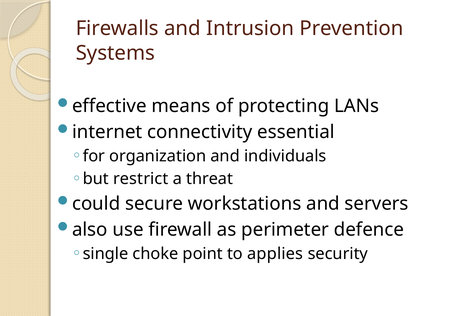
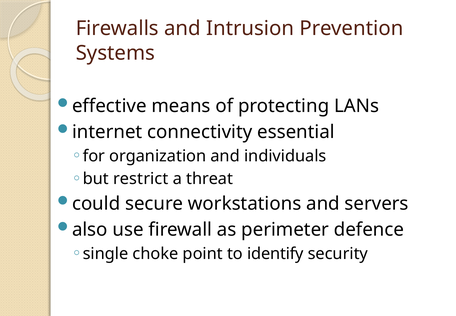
applies: applies -> identify (275, 254)
